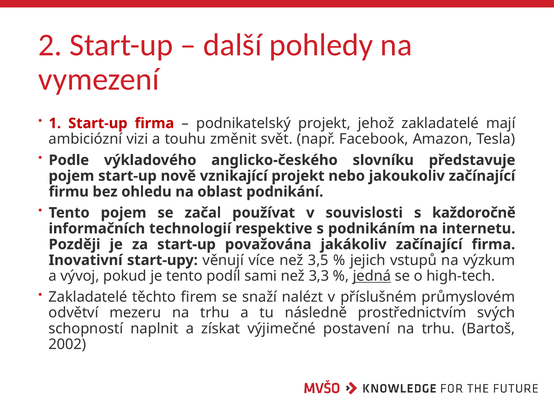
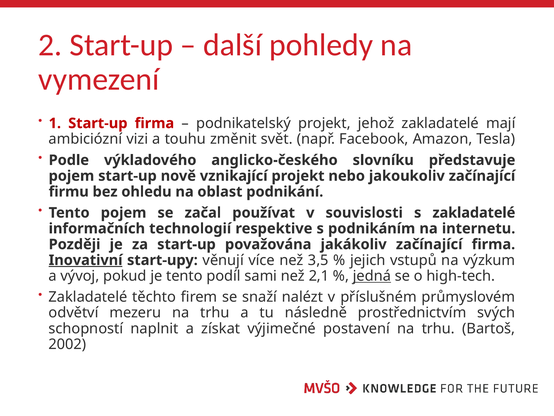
s každoročně: každoročně -> zakladatelé (474, 213)
Inovativní underline: none -> present (86, 260)
3,3: 3,3 -> 2,1 (319, 276)
